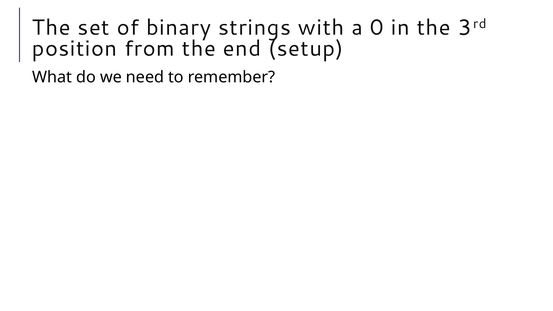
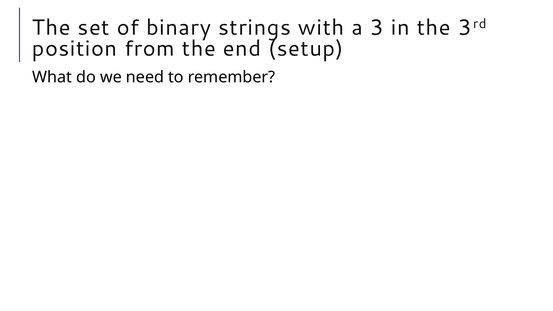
0: 0 -> 3 (377, 28)
